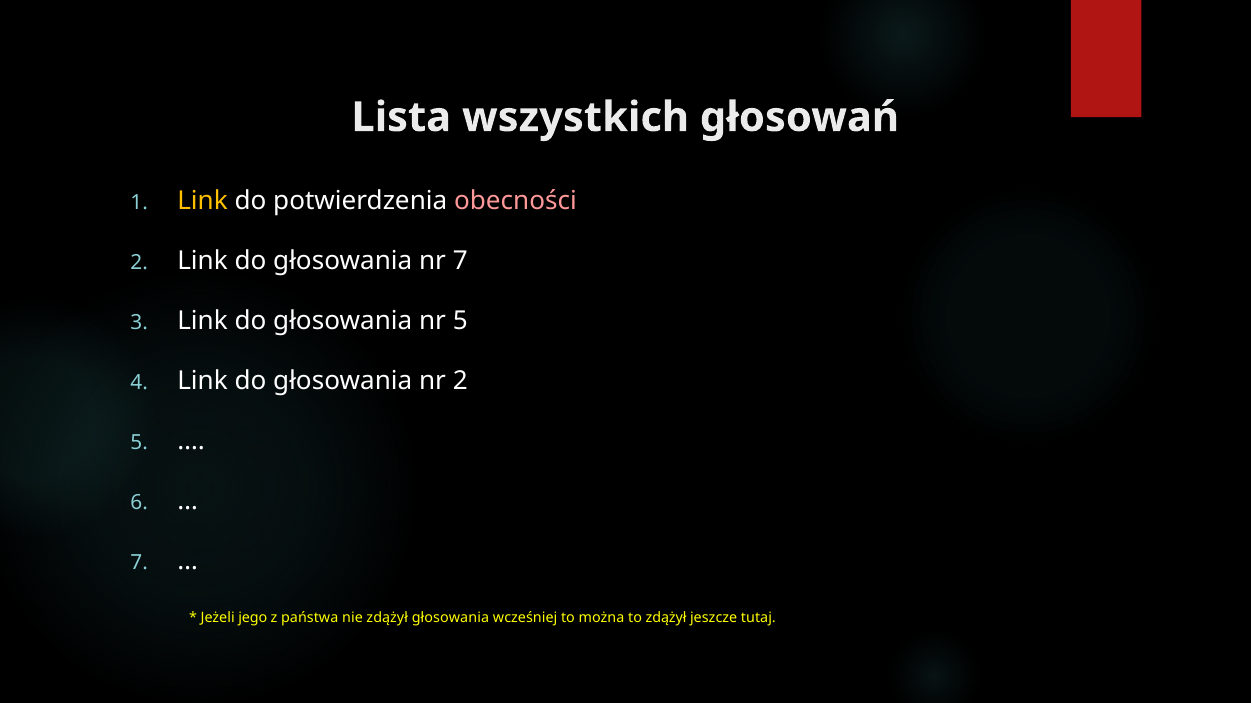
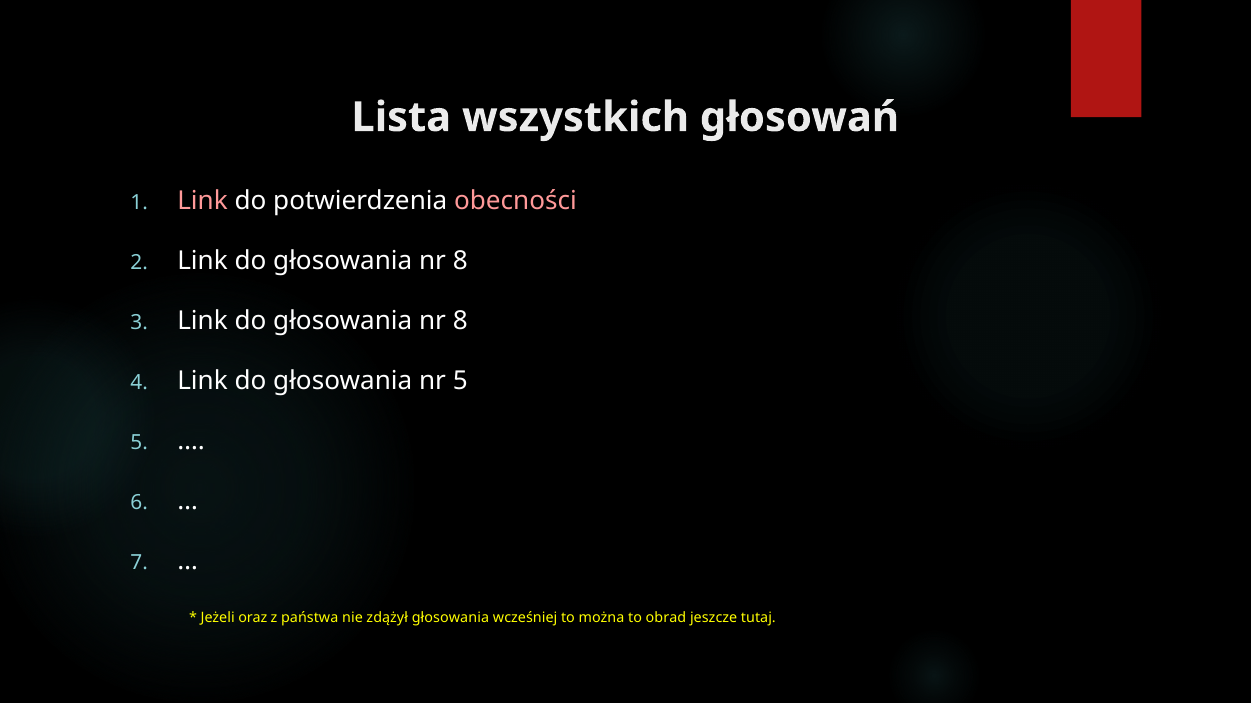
Link colour: yellow -> pink (203, 201)
7: 7 -> 8 (460, 261)
5: 5 -> 8 (460, 321)
nr 2: 2 -> 5 (460, 382)
jego: jego -> oraz (253, 618)
to zdążył: zdążył -> obrad (666, 618)
